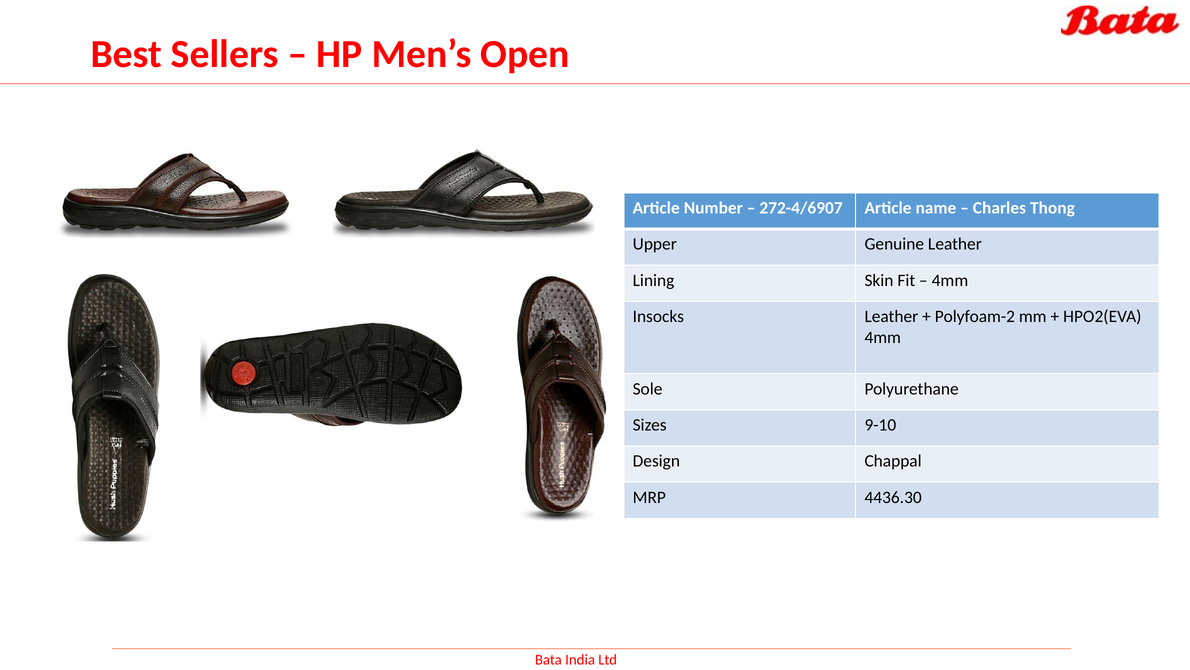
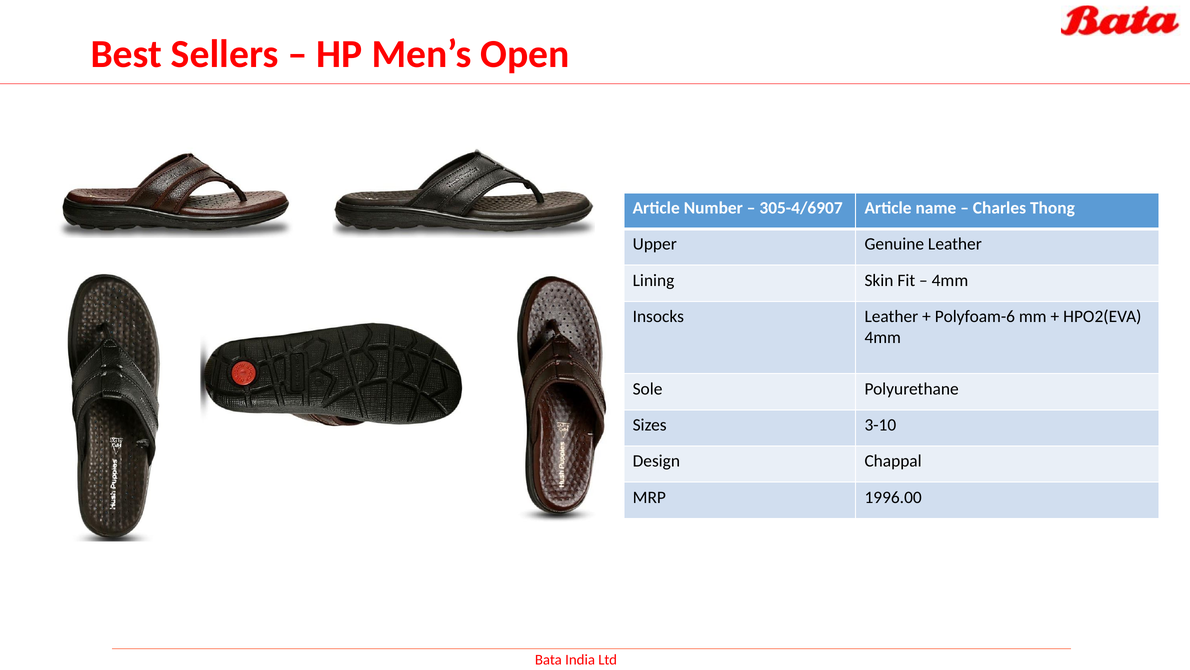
272-4/6907: 272-4/6907 -> 305-4/6907 (801, 208)
Polyfoam-2: Polyfoam-2 -> Polyfoam-6 (975, 316)
9-10: 9-10 -> 3-10 (880, 425)
4436.30: 4436.30 -> 1996.00 (893, 497)
